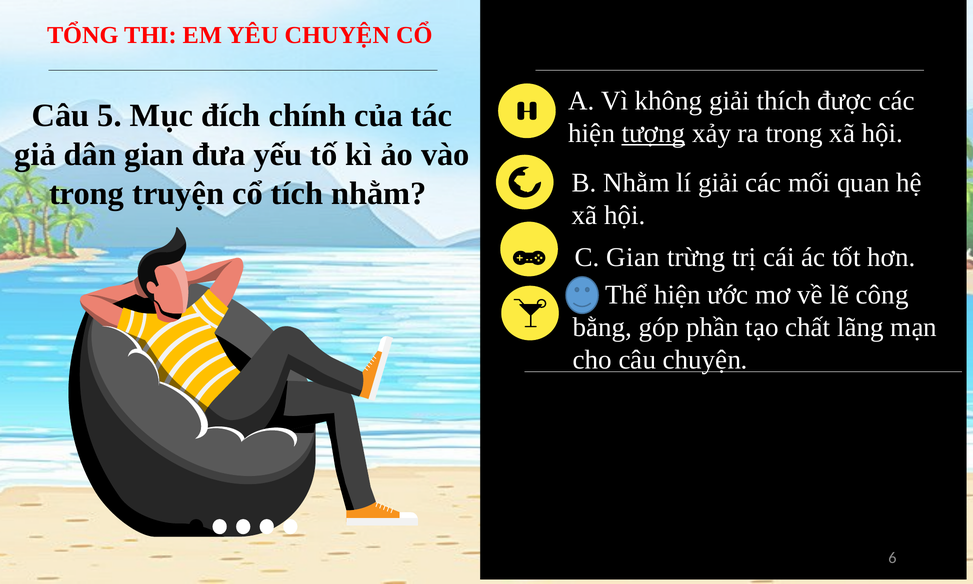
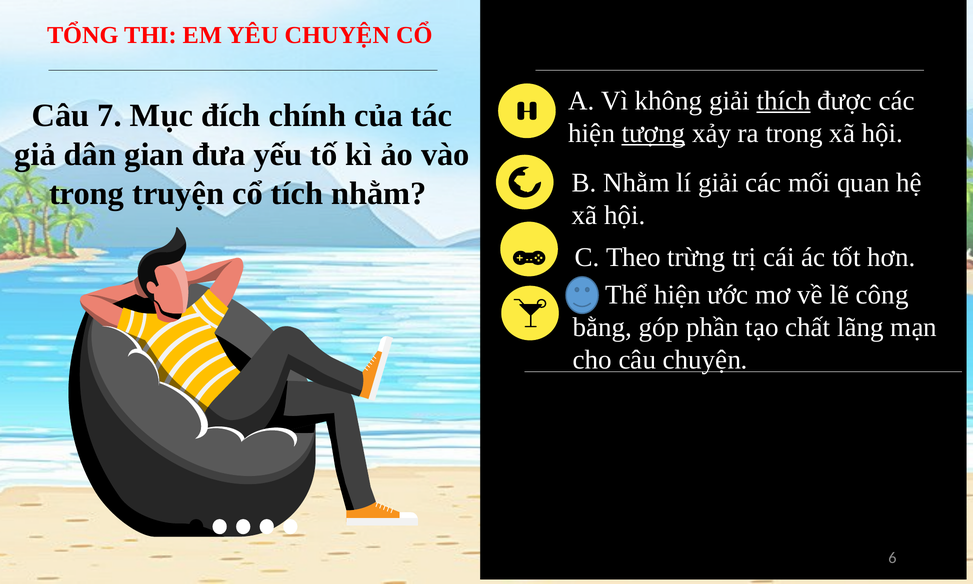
thích underline: none -> present (784, 101)
5: 5 -> 7 (110, 116)
C Gian: Gian -> Theo (633, 257)
